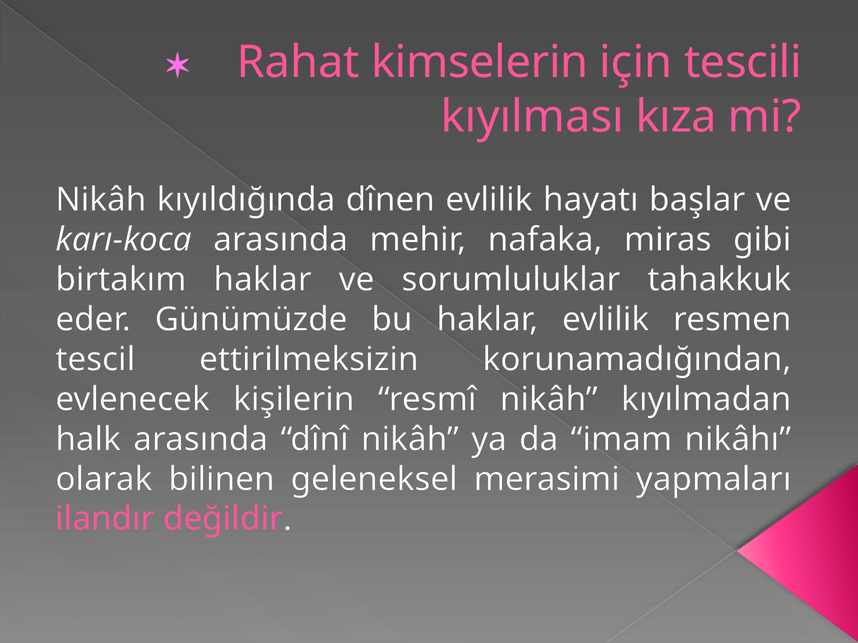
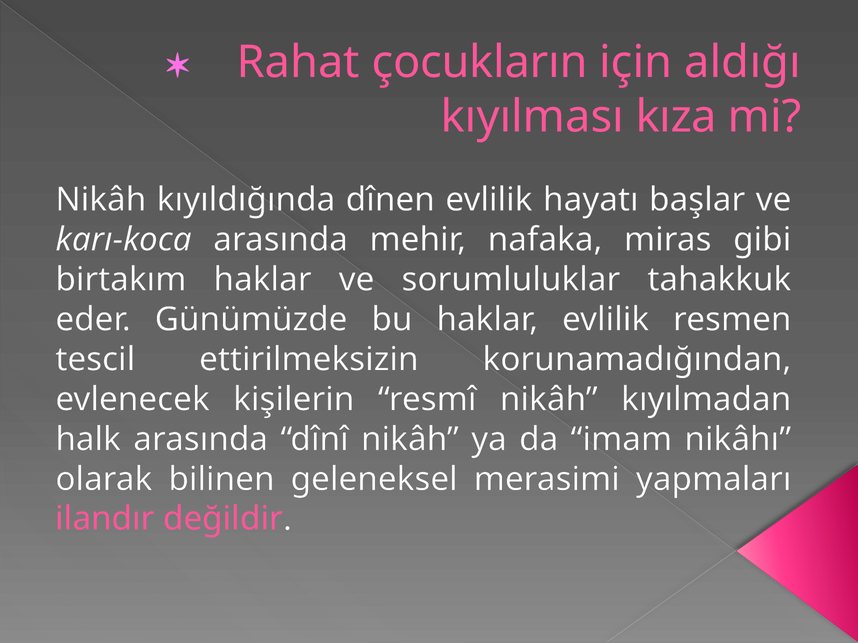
kimselerin: kimselerin -> çocukların (480, 62)
tescili: tescili -> aldığı (743, 62)
